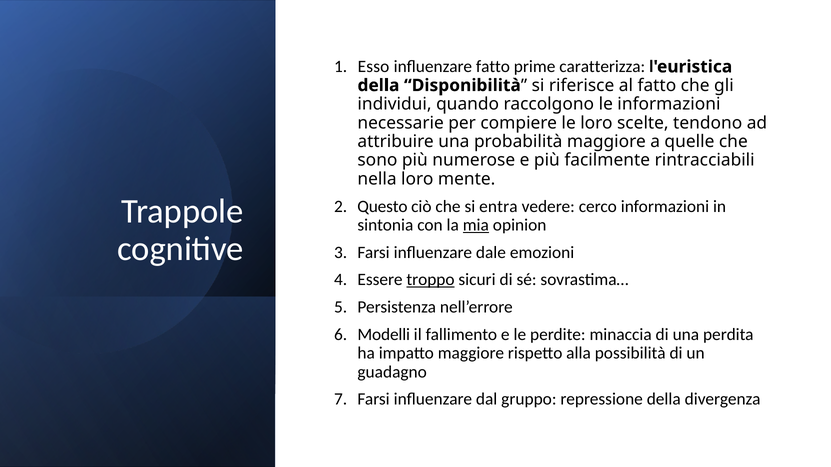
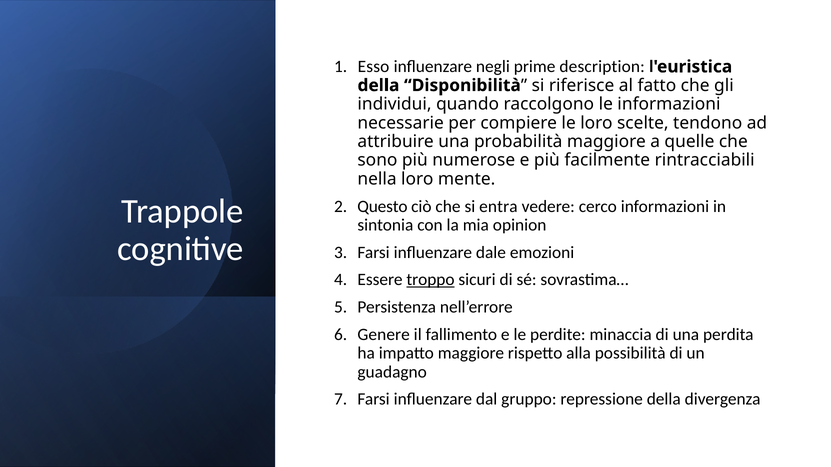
influenzare fatto: fatto -> negli (493, 67)
caratterizza: caratterizza -> description (602, 67)
mia underline: present -> none (476, 225)
Modelli: Modelli -> Genere (384, 335)
